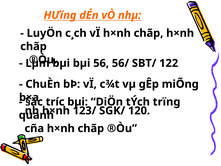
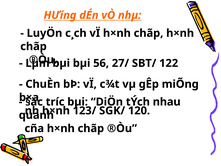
56/: 56/ -> 27/ (120, 63)
trïng: trïng -> nhau (167, 102)
